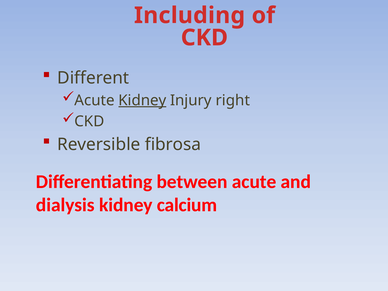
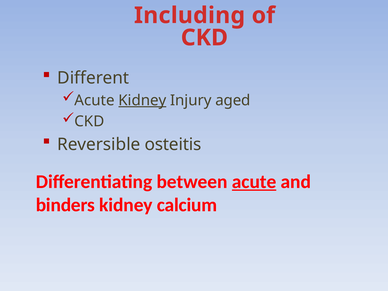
right: right -> aged (233, 100)
fibrosa: fibrosa -> osteitis (173, 144)
acute underline: none -> present (254, 182)
dialysis: dialysis -> binders (65, 205)
